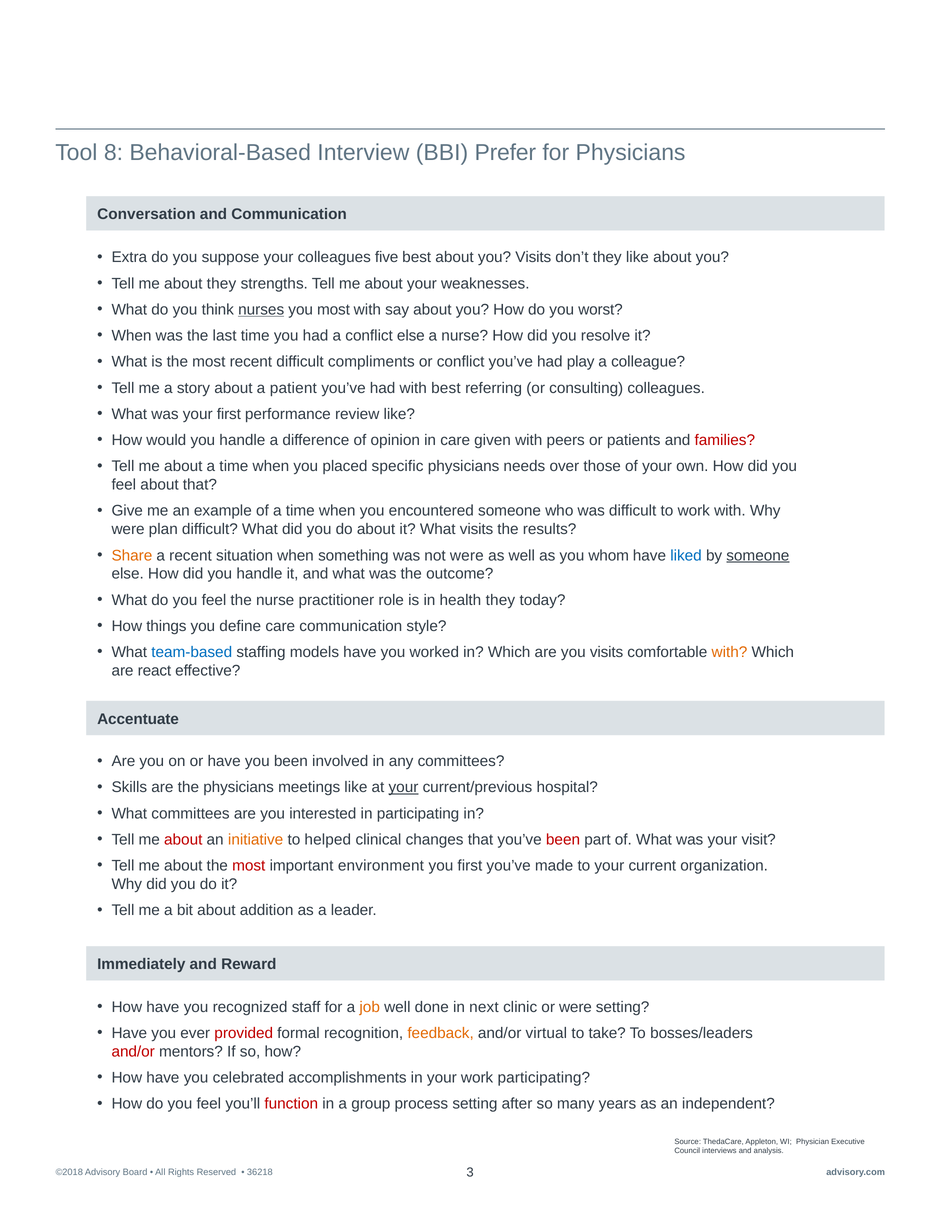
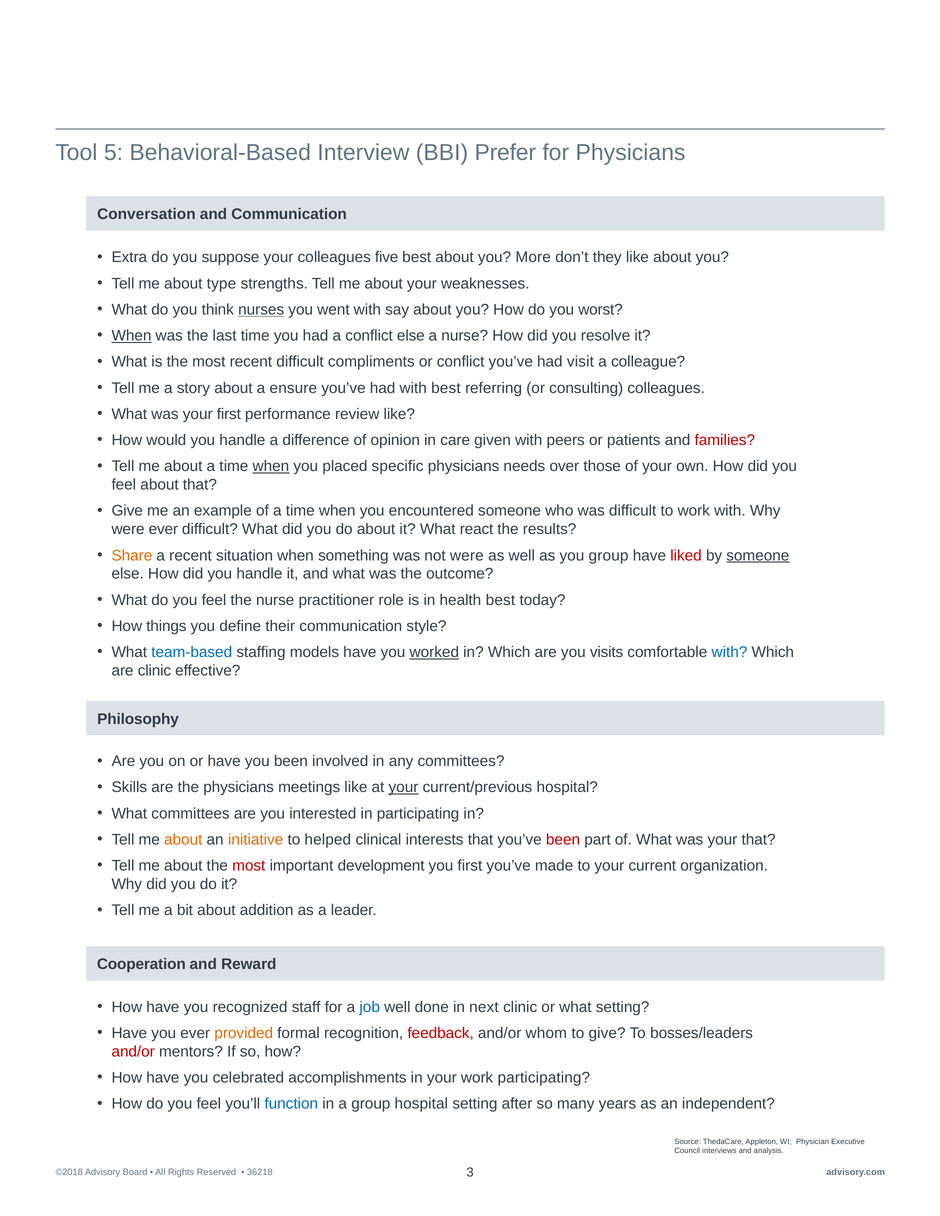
8: 8 -> 5 (113, 153)
about you Visits: Visits -> More (533, 258)
about they: they -> type (221, 284)
you most: most -> went (333, 310)
When underline: none -> present (131, 336)
play: play -> visit (580, 362)
patient: patient -> ensure (293, 388)
when underline: none -> present (271, 466)
were plan: plan -> ever (163, 530)
What visits: visits -> react (477, 530)
you whom: whom -> group (609, 556)
liked colour: blue -> red (686, 556)
health they: they -> best (500, 600)
define care: care -> their (280, 626)
worked underline: none -> present (434, 652)
with colour: orange -> blue (729, 652)
are react: react -> clinic (154, 671)
Accentuate: Accentuate -> Philosophy (138, 719)
about colour: red -> orange (183, 840)
changes: changes -> interests (435, 840)
your visit: visit -> that (759, 840)
environment: environment -> development (381, 866)
Immediately: Immediately -> Cooperation (141, 965)
job colour: orange -> blue (370, 1007)
or were: were -> what (575, 1007)
provided colour: red -> orange (244, 1034)
feedback colour: orange -> red (441, 1034)
virtual: virtual -> whom (546, 1034)
to take: take -> give (607, 1034)
function colour: red -> blue (291, 1104)
group process: process -> hospital (421, 1104)
